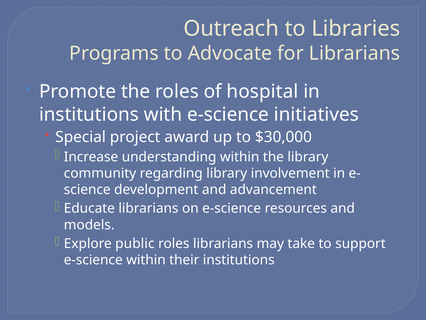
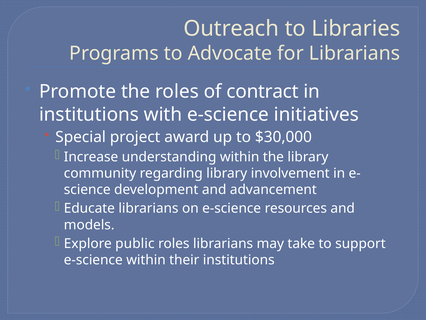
hospital: hospital -> contract (263, 91)
